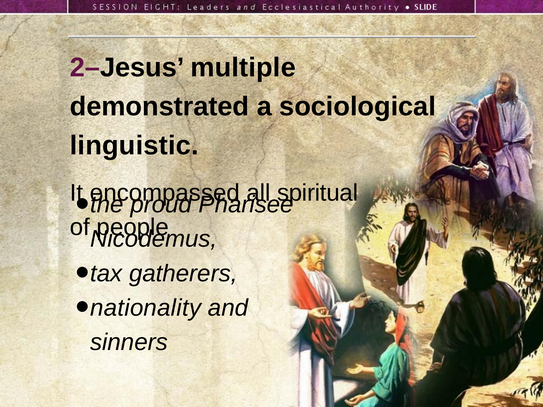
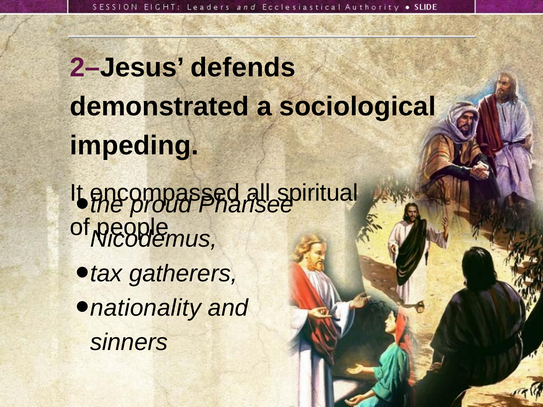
multiple: multiple -> defends (243, 67)
linguistic: linguistic -> impeding (134, 146)
